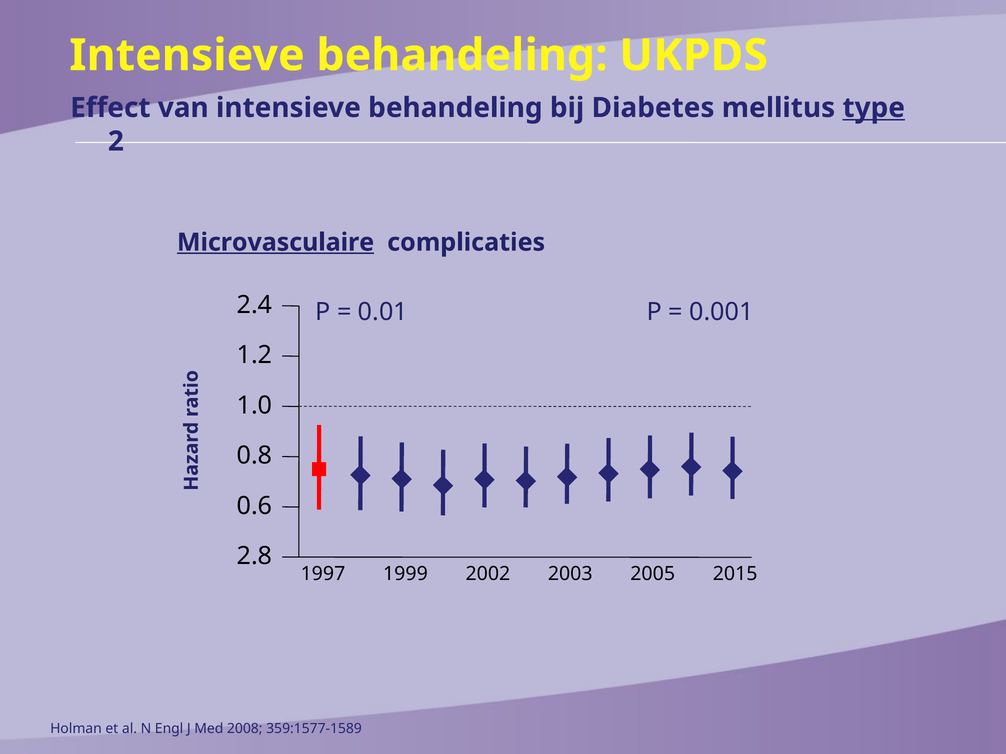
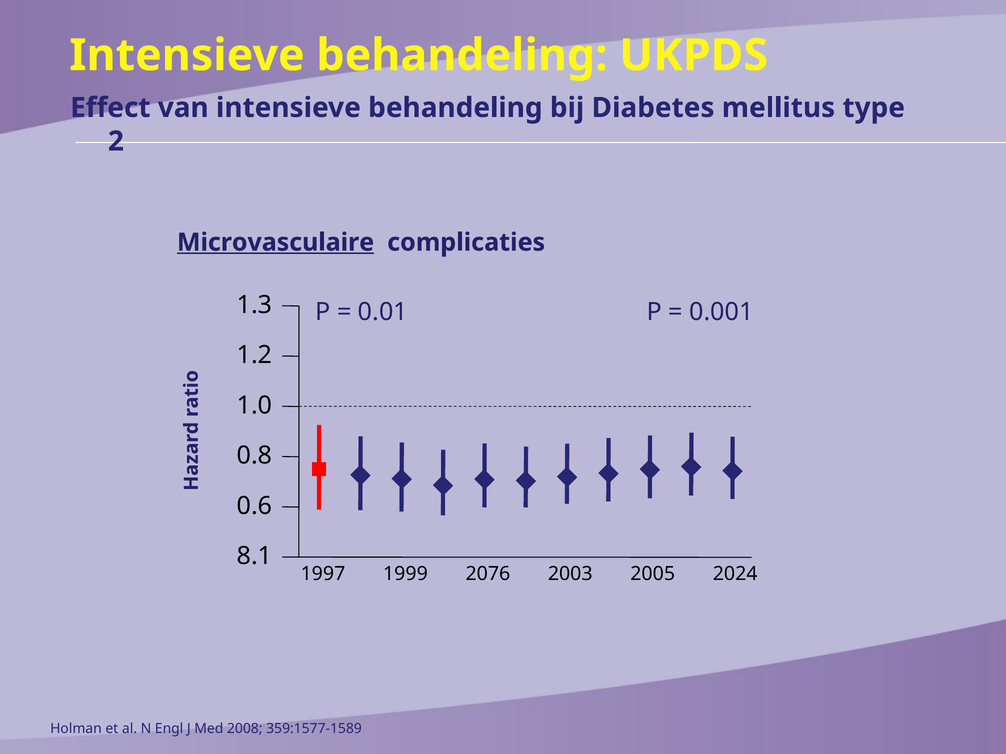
type underline: present -> none (874, 108)
2.4: 2.4 -> 1.3 (255, 305)
2.8: 2.8 -> 8.1 (255, 557)
2002: 2002 -> 2076 (488, 574)
2015: 2015 -> 2024 (735, 574)
